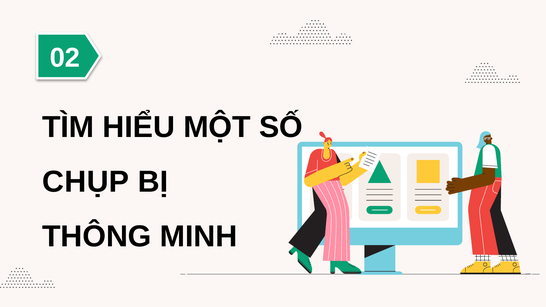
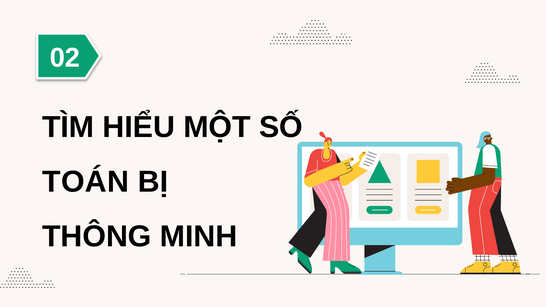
CHỤP: CHỤP -> TOÁN (86, 182)
